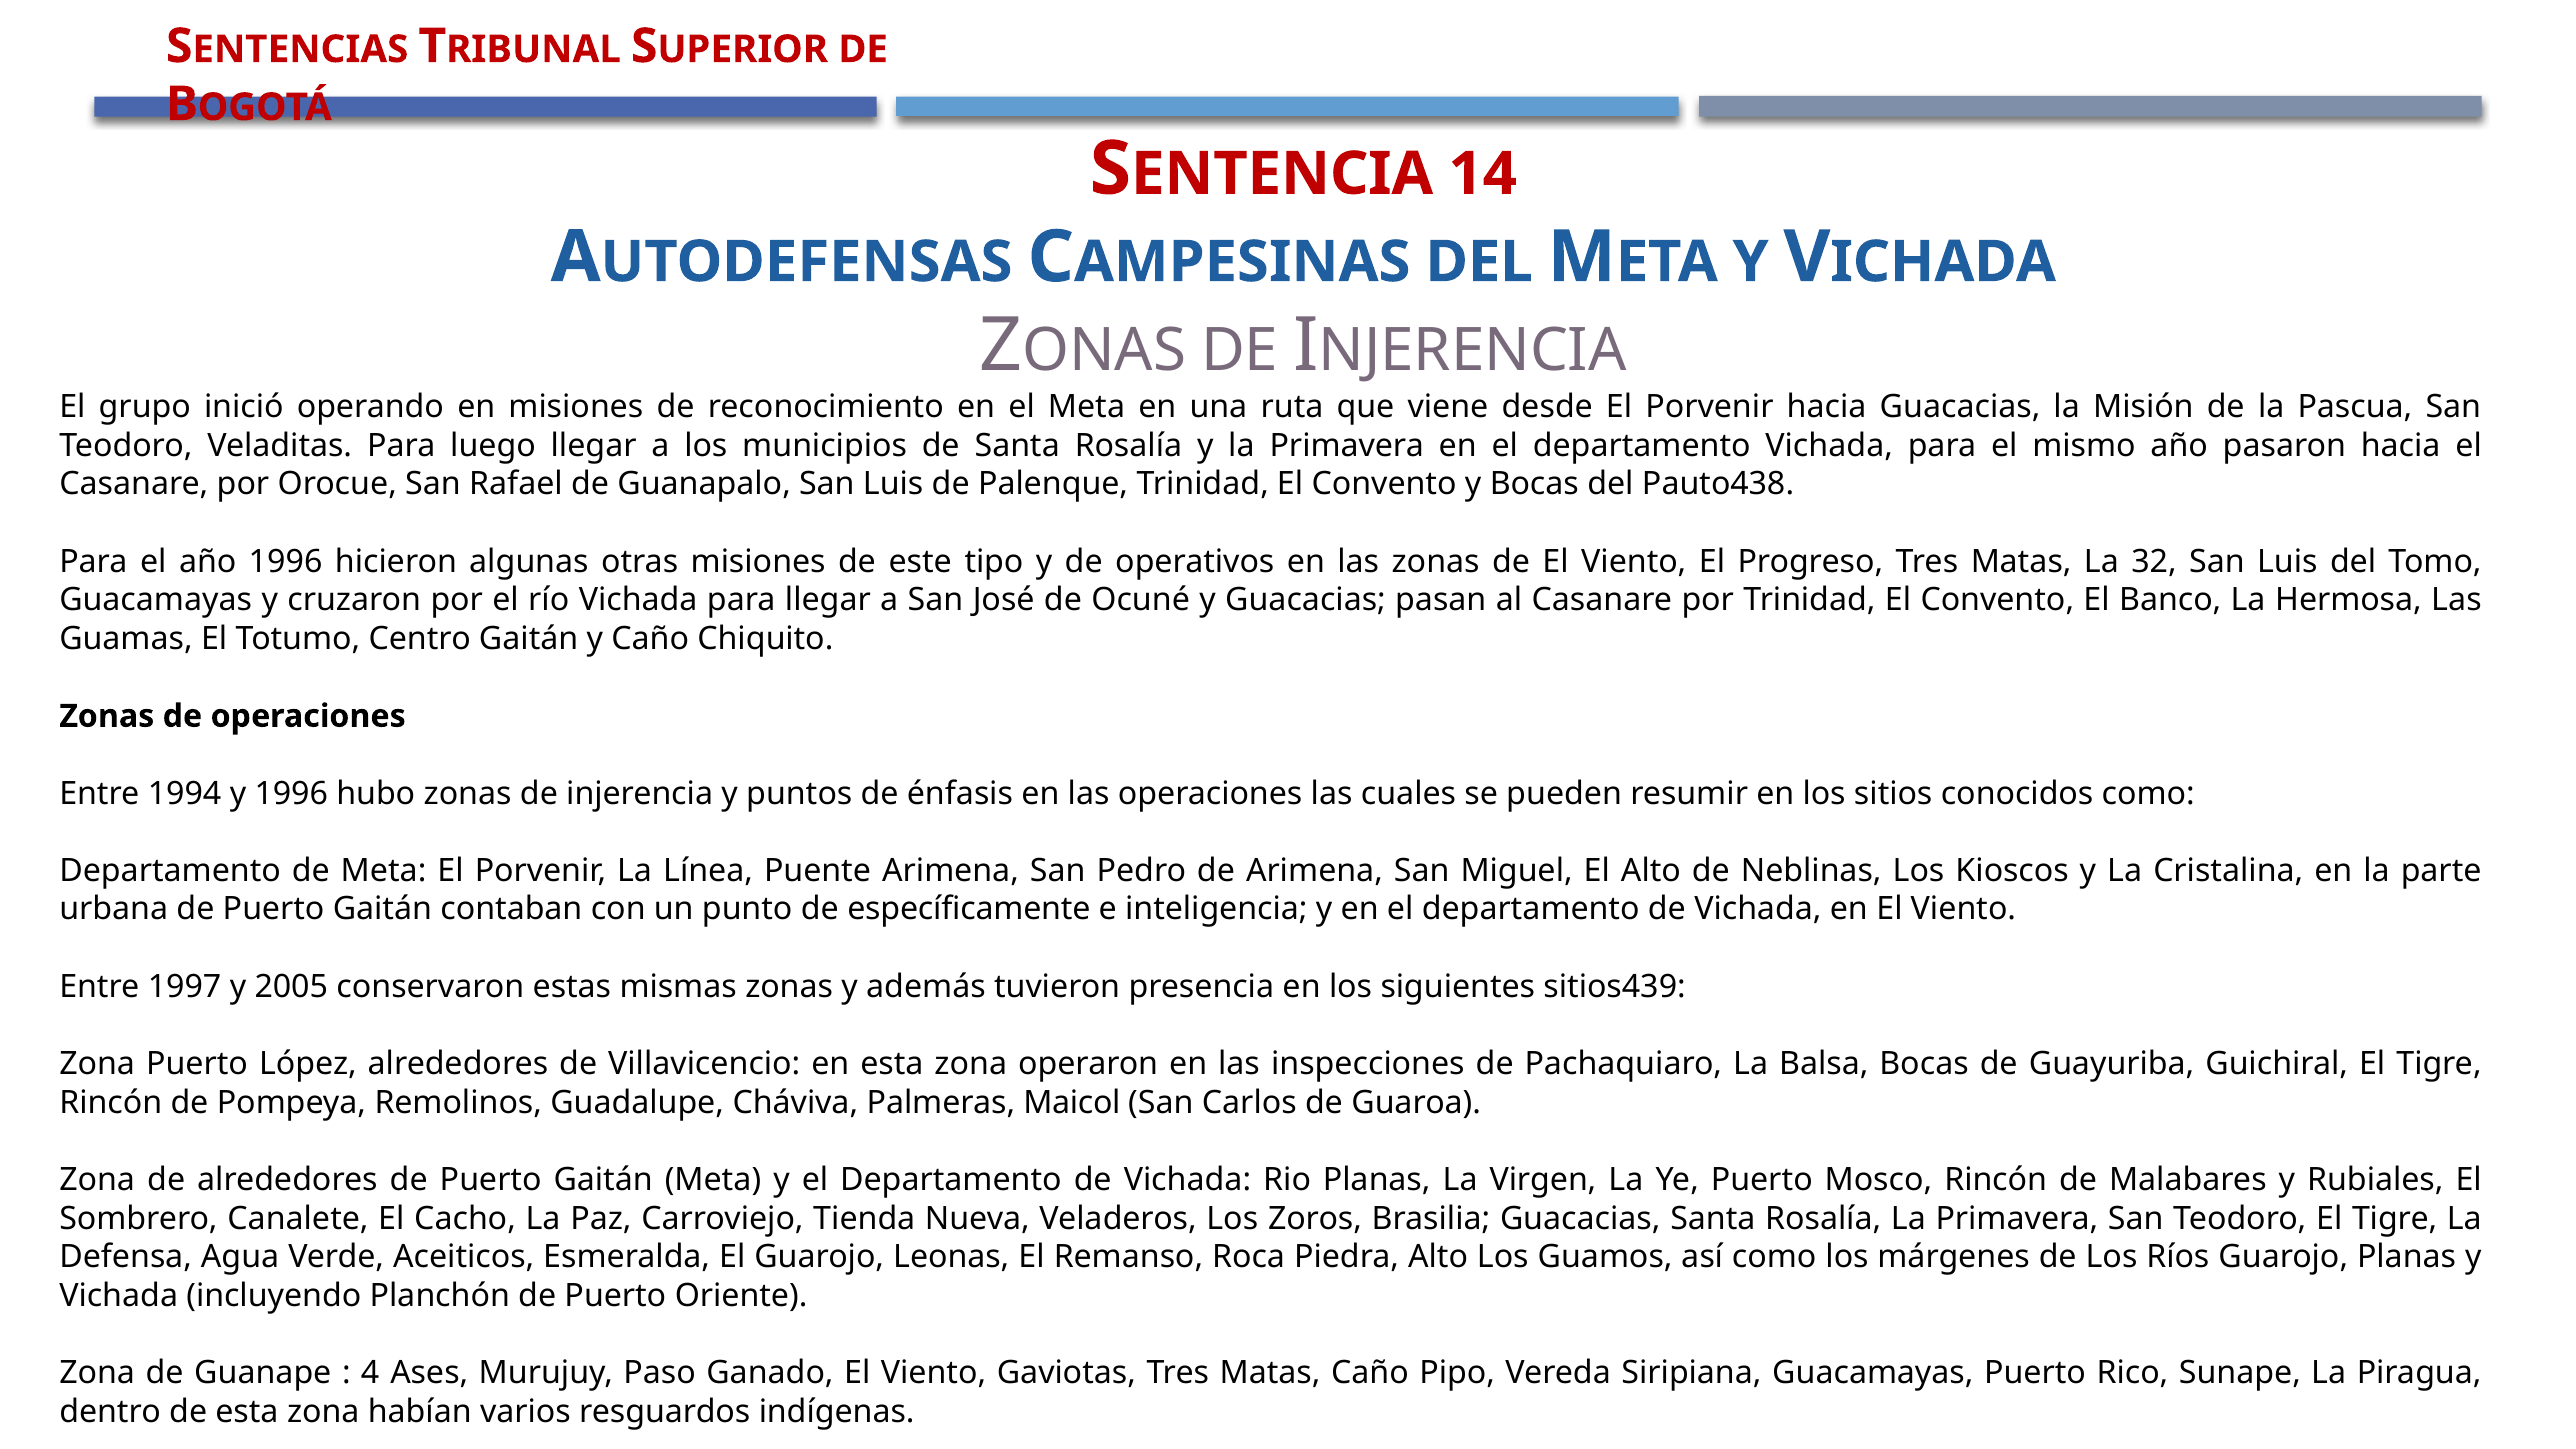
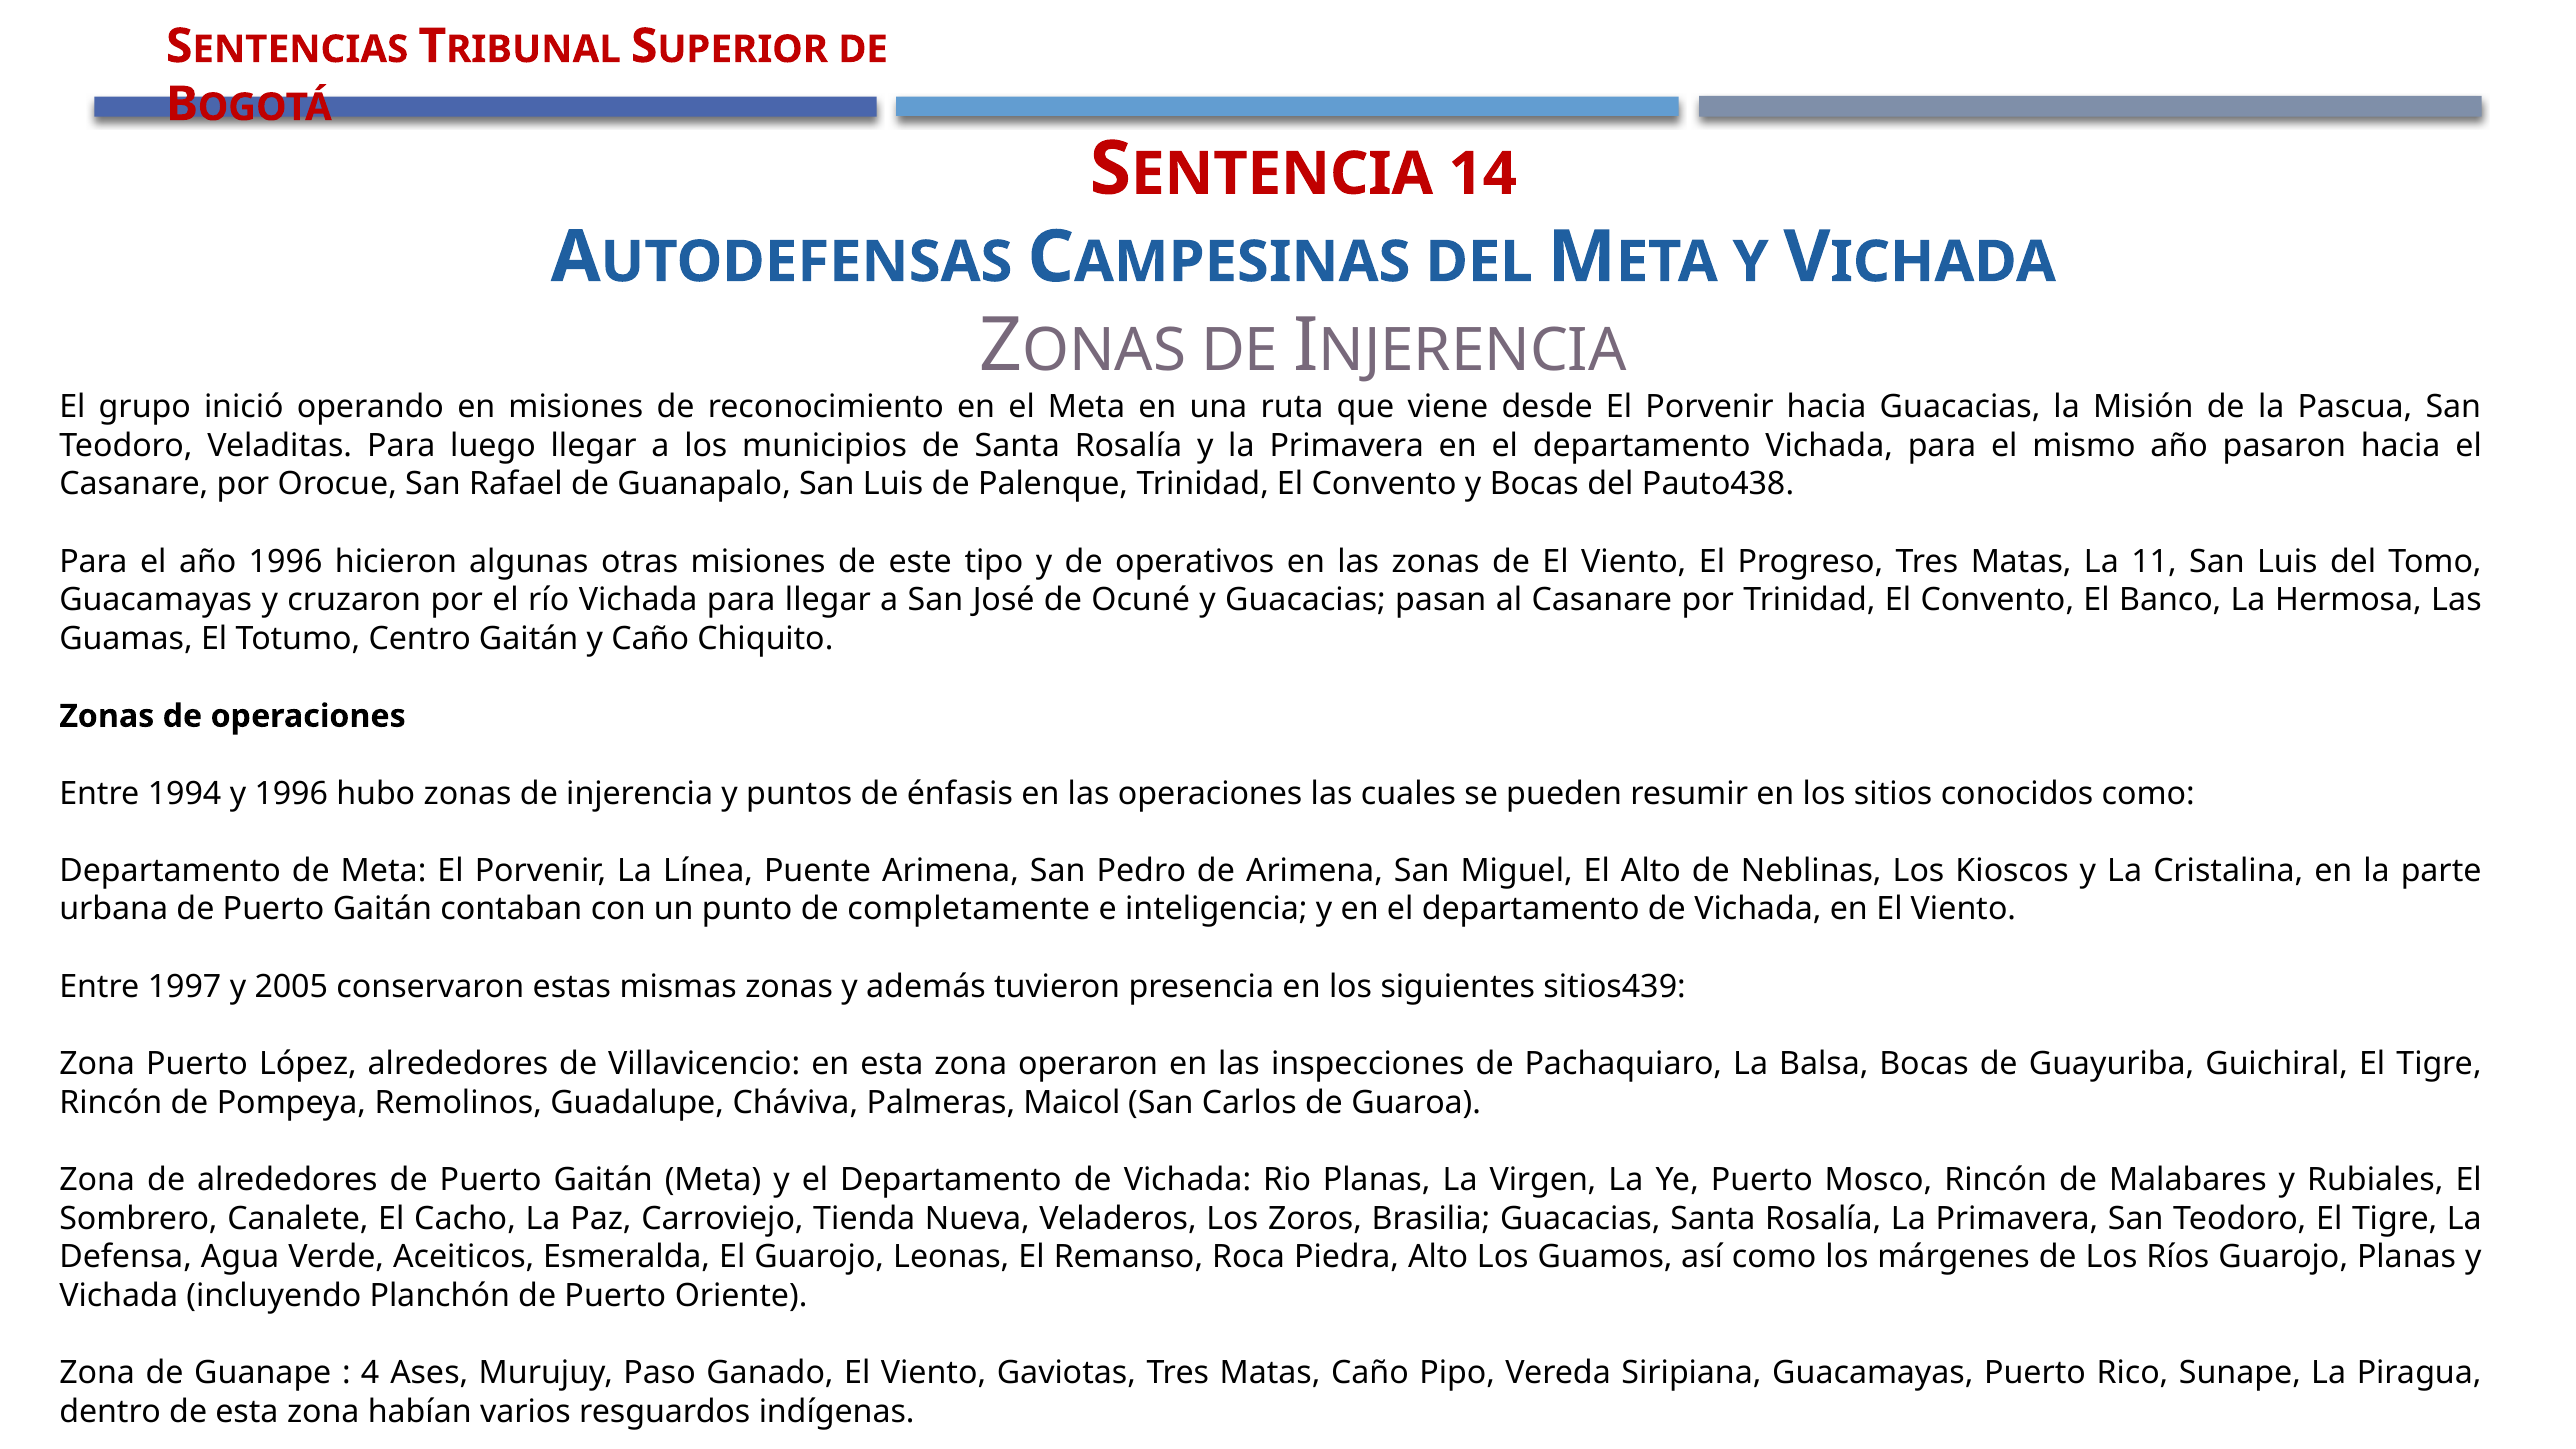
32: 32 -> 11 (2154, 562)
específicamente: específicamente -> completamente (969, 909)
